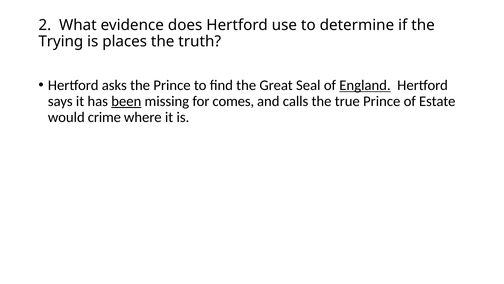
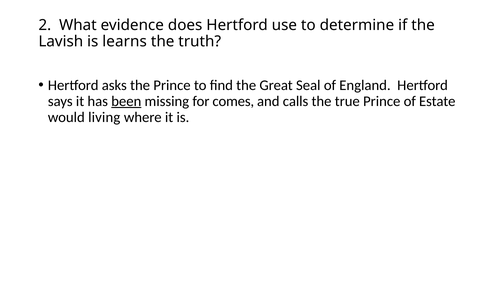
Trying: Trying -> Lavish (61, 42)
places: places -> learns (125, 42)
England underline: present -> none (365, 85)
crime: crime -> living (104, 117)
